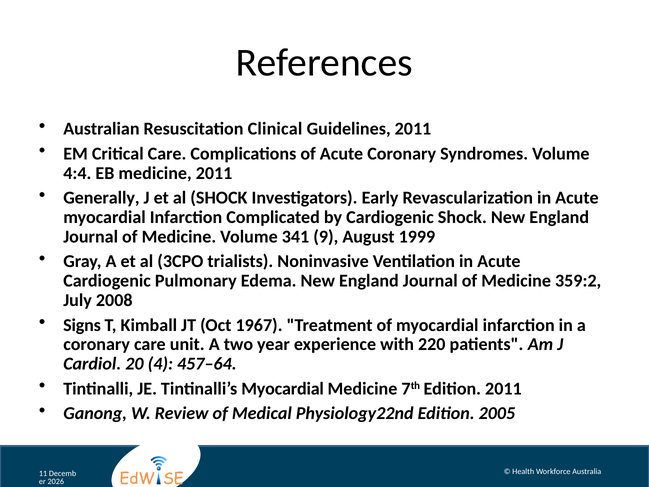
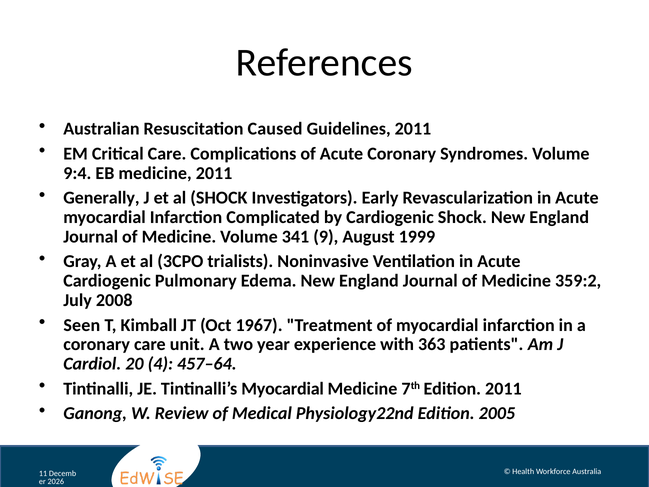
Clinical: Clinical -> Caused (275, 129)
4:4: 4:4 -> 9:4 (77, 173)
Signs: Signs -> Seen (82, 325)
220: 220 -> 363 (432, 344)
